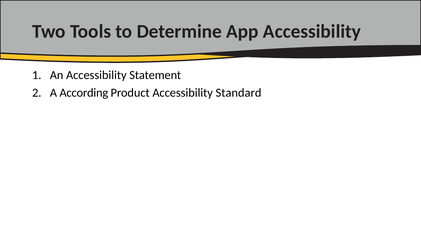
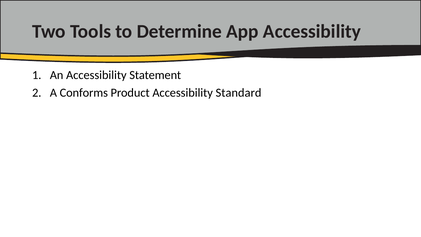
According: According -> Conforms (84, 93)
